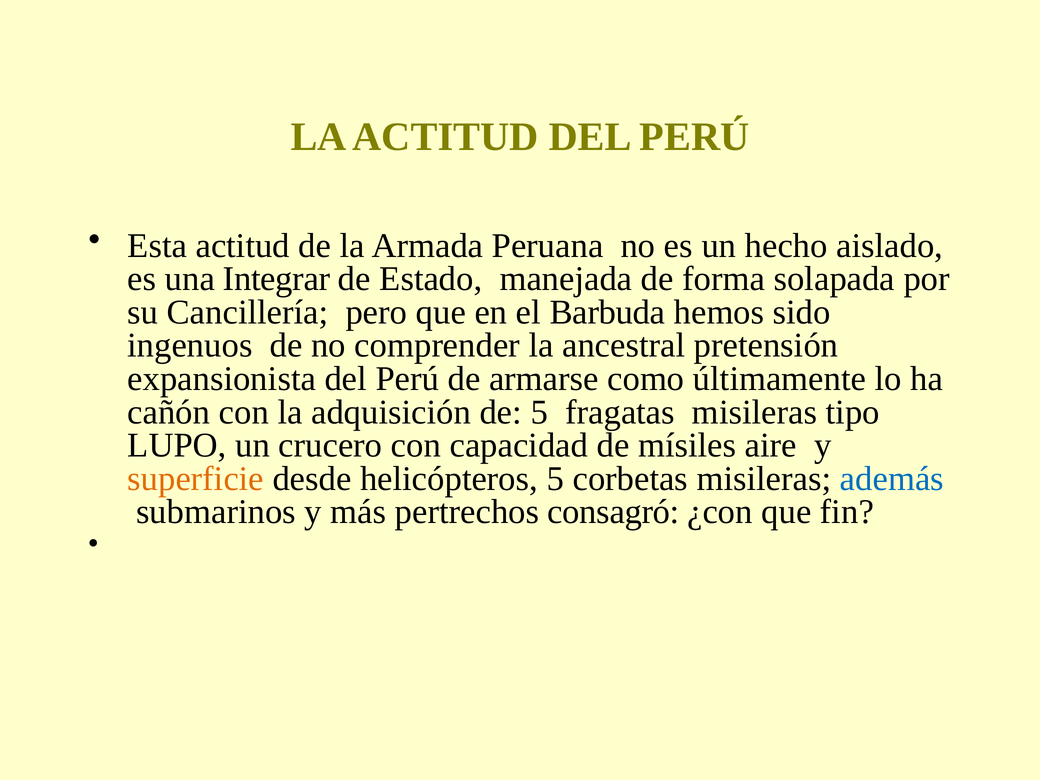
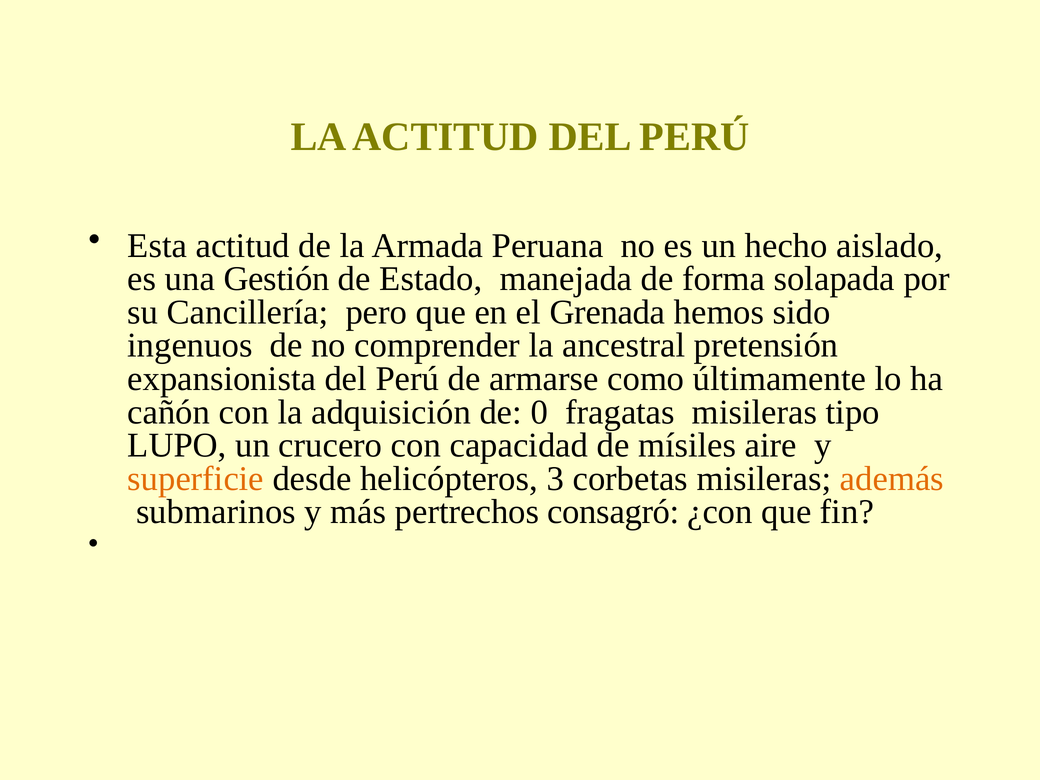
Integrar: Integrar -> Gestión (277, 279)
Barbuda: Barbuda -> Grenada (607, 312)
de 5: 5 -> 0 (539, 412)
helicópteros 5: 5 -> 3 (555, 479)
además colour: blue -> orange (892, 479)
